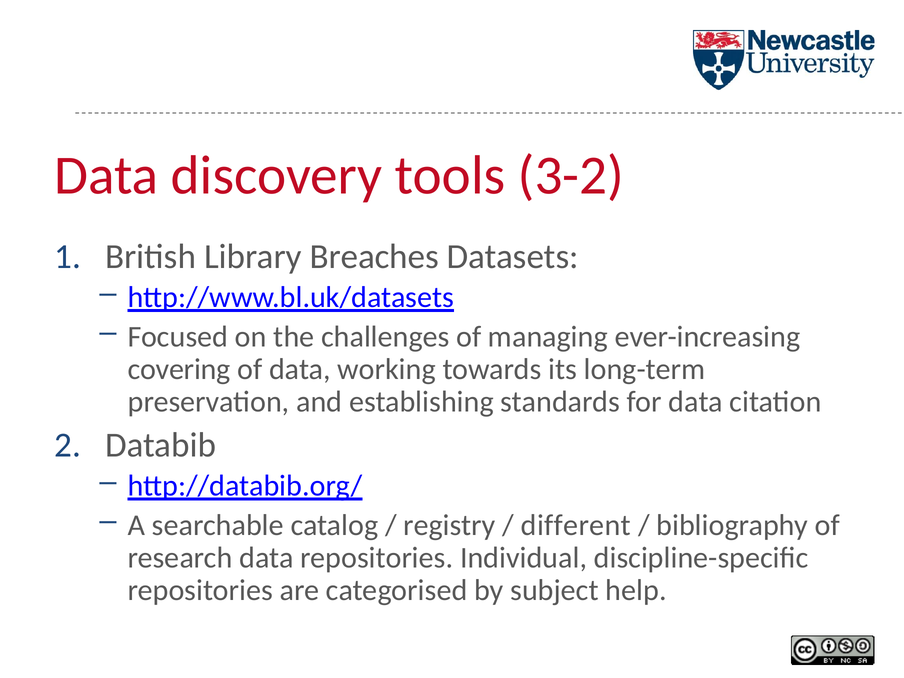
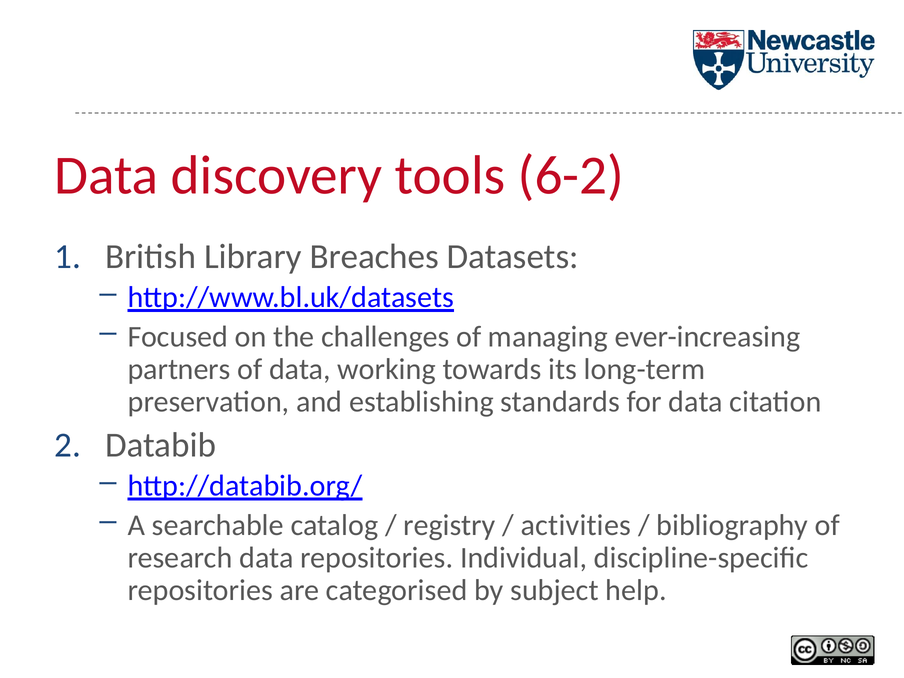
3-2: 3-2 -> 6-2 (571, 176)
covering: covering -> partners (179, 369)
different: different -> activities (576, 525)
